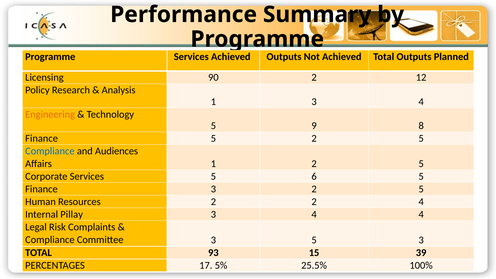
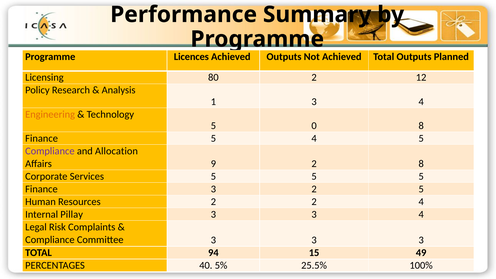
Programme Services: Services -> Licences (191, 57)
90: 90 -> 80 (213, 78)
9: 9 -> 0 (314, 126)
5 2: 2 -> 4 (314, 138)
Compliance colour: blue -> purple (50, 151)
Audiences: Audiences -> Allocation (116, 151)
Affairs 1: 1 -> 9 (213, 164)
5: 5 -> 8 (421, 164)
Services 5 6: 6 -> 5 (314, 176)
4: 4 -> 3 (314, 214)
Committee 3 5: 5 -> 3 (314, 240)
93: 93 -> 94 (213, 253)
39: 39 -> 49 (421, 253)
17: 17 -> 40 (206, 265)
